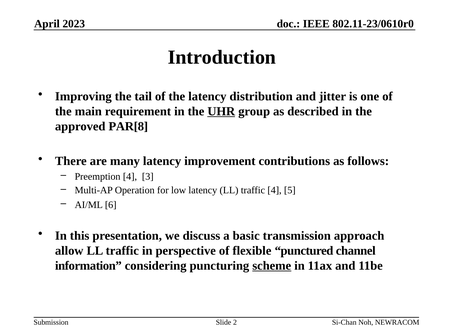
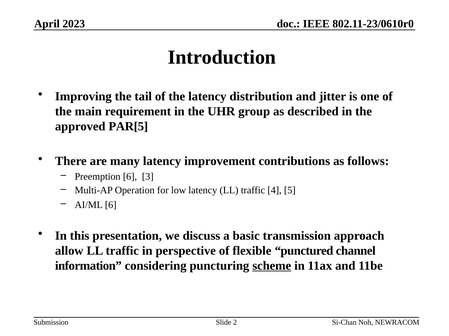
UHR underline: present -> none (221, 112)
PAR[8: PAR[8 -> PAR[5 (128, 127)
Preemption 4: 4 -> 6 (130, 177)
